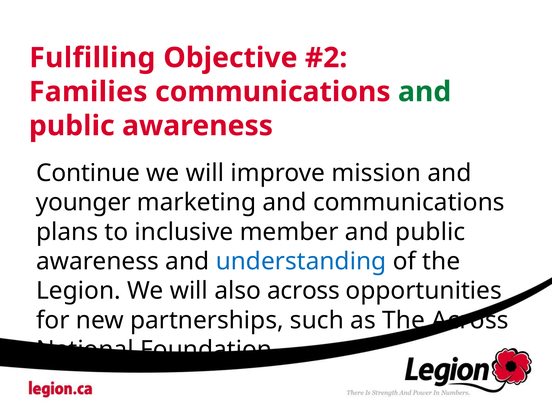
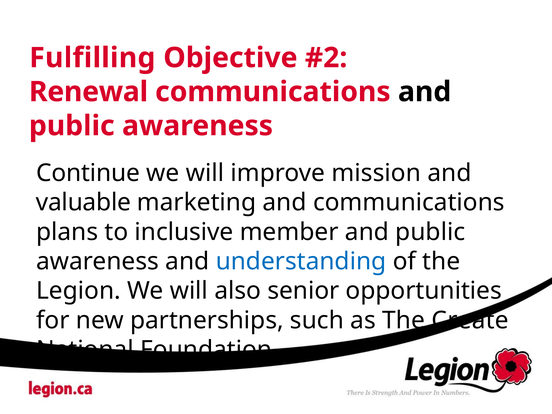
Families: Families -> Renewal (88, 92)
and colour: green -> black (425, 92)
younger: younger -> valuable (83, 203)
also across: across -> senior (303, 291)
The Across: Across -> Create (470, 320)
